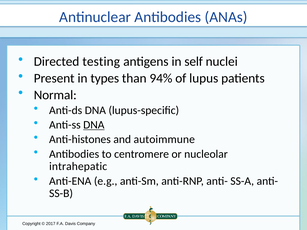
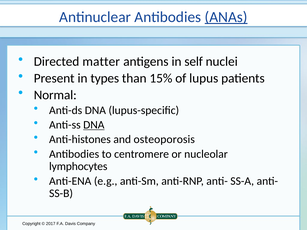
ANAs underline: none -> present (226, 17)
testing: testing -> matter (101, 62)
94%: 94% -> 15% (161, 78)
autoimmune: autoimmune -> osteoporosis (164, 140)
intrahepatic: intrahepatic -> lymphocytes (78, 167)
